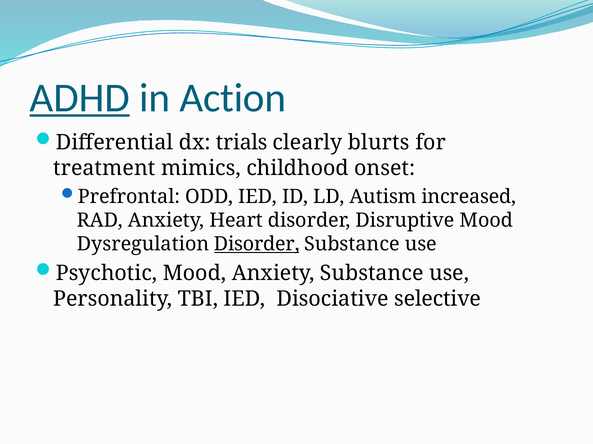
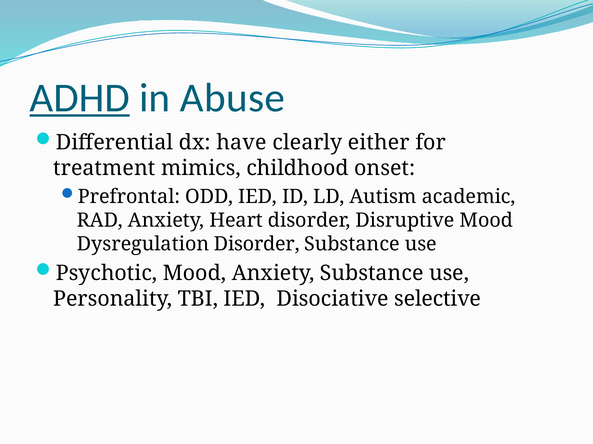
Action: Action -> Abuse (232, 98)
trials: trials -> have (242, 143)
blurts: blurts -> either (379, 143)
increased: increased -> academic (469, 197)
Disorder underline: present -> none (257, 244)
